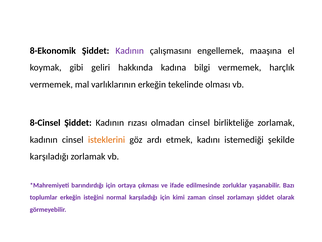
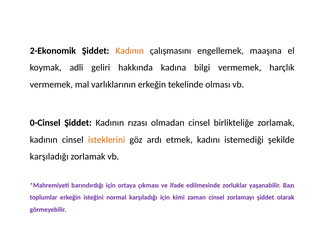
8-Ekonomik: 8-Ekonomik -> 2-Ekonomik (53, 51)
Kadının colour: purple -> orange (130, 51)
gibi: gibi -> adli (76, 67)
8-Cinsel: 8-Cinsel -> 0-Cinsel (45, 122)
